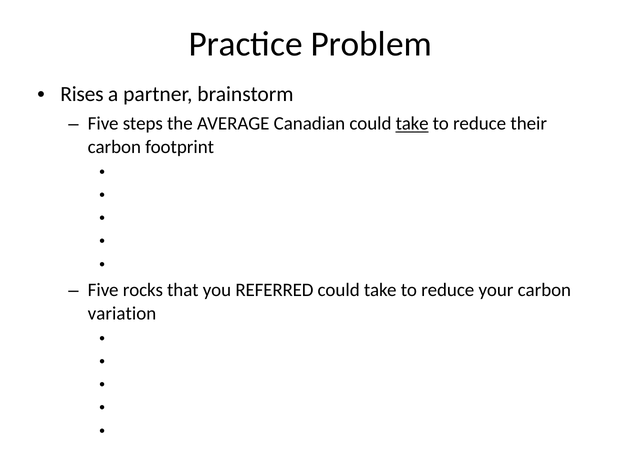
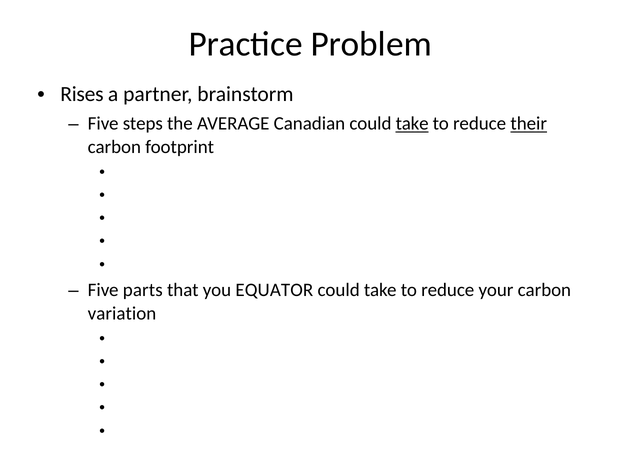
their underline: none -> present (529, 124)
rocks: rocks -> parts (143, 290)
REFERRED: REFERRED -> EQUATOR (274, 290)
